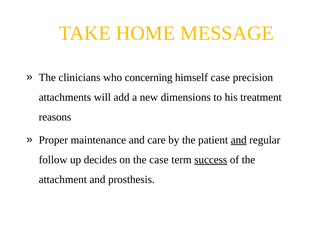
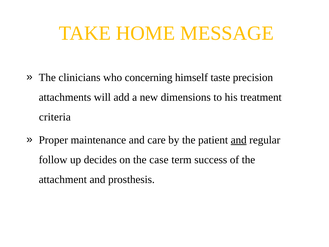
himself case: case -> taste (220, 77)
reasons: reasons -> criteria (55, 117)
success underline: present -> none (211, 159)
